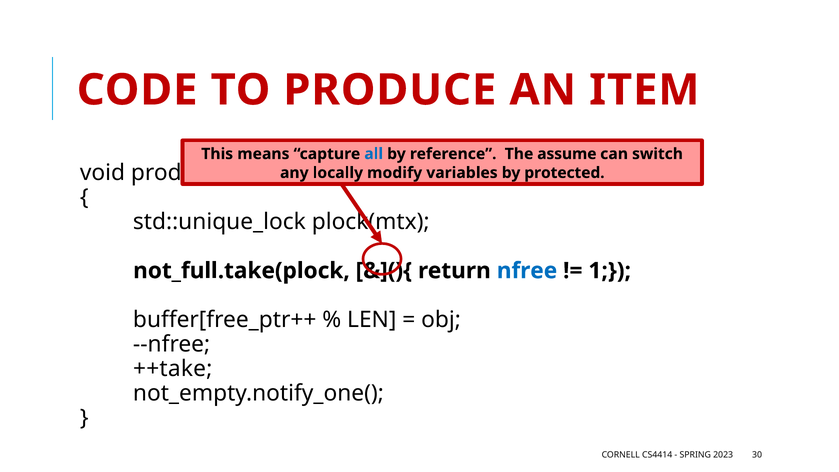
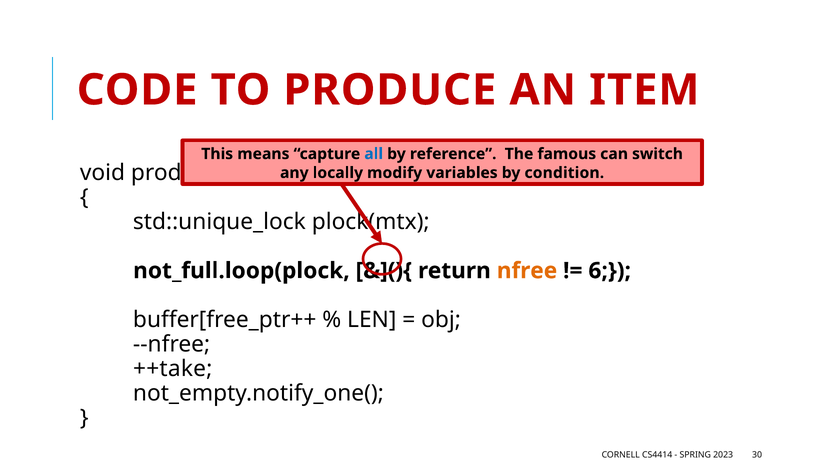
assume: assume -> famous (567, 154)
protected: protected -> condition (564, 173)
not_full.take(plock: not_full.take(plock -> not_full.loop(plock (241, 271)
nfree colour: blue -> orange (527, 271)
1: 1 -> 6 (610, 271)
